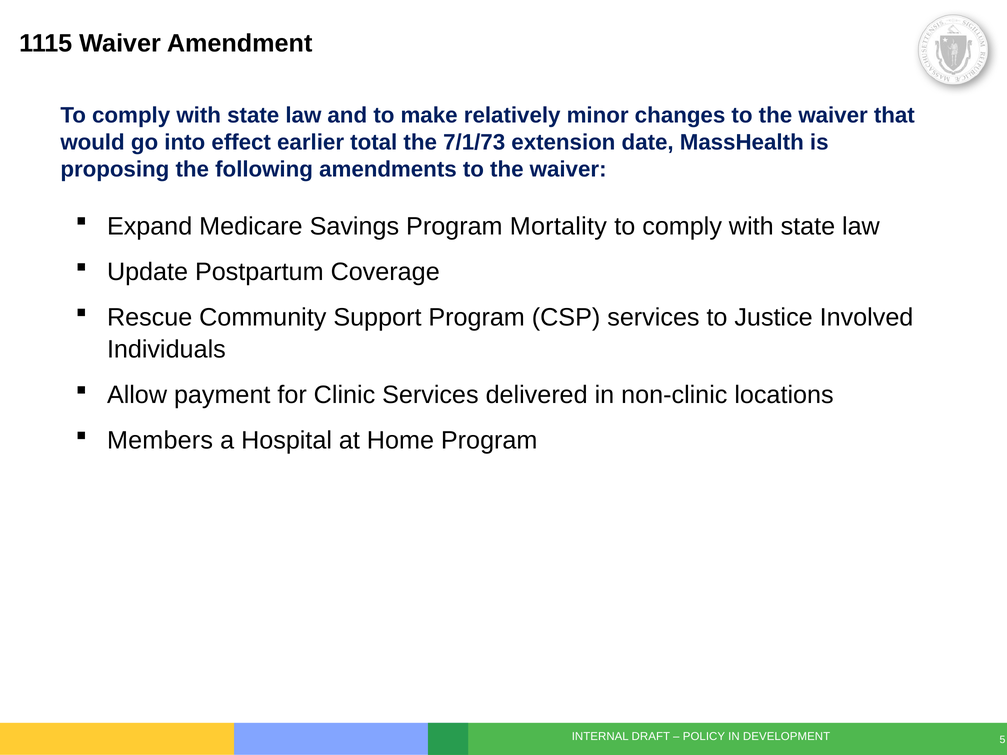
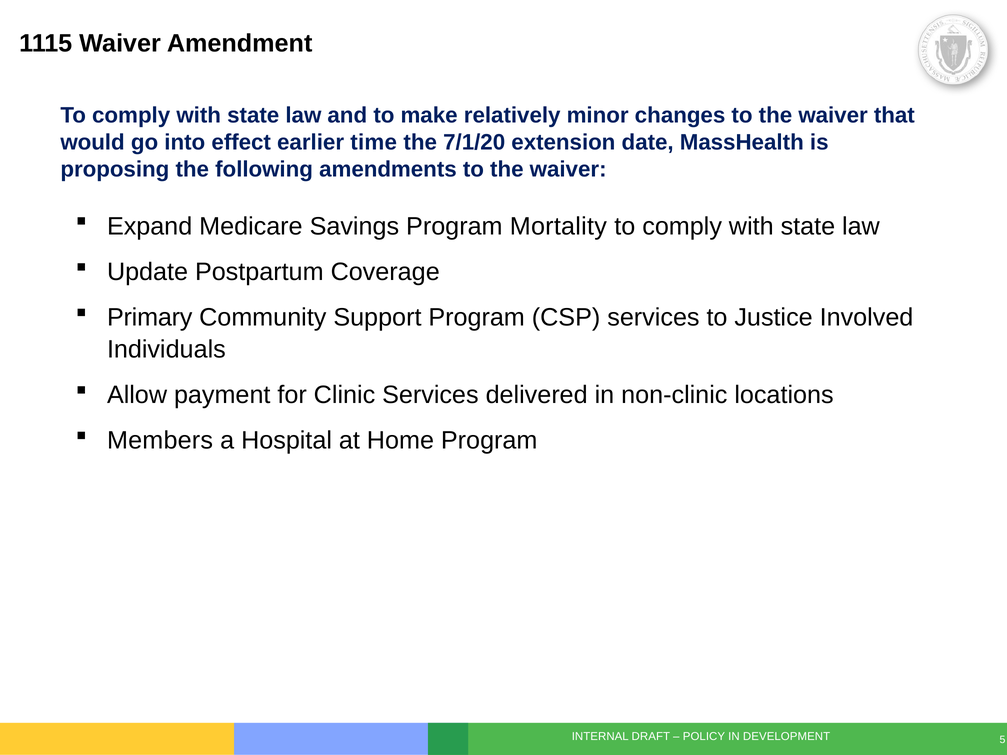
total: total -> time (374, 142)
7/1/73: 7/1/73 -> 7/1/20 (474, 142)
Rescue: Rescue -> Primary (150, 318)
